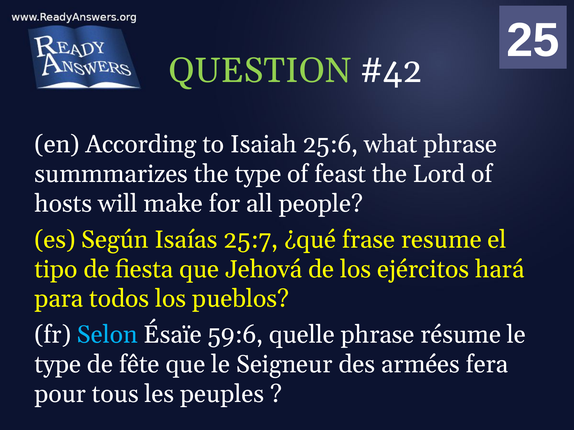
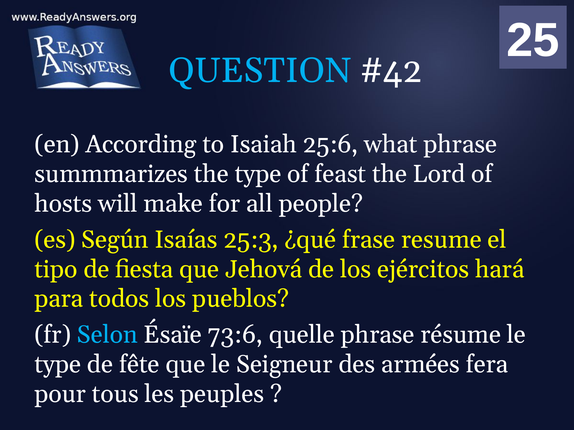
QUESTION colour: light green -> light blue (260, 71)
25:7: 25:7 -> 25:3 (251, 240)
59:6: 59:6 -> 73:6 (235, 335)
